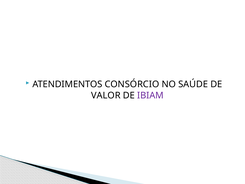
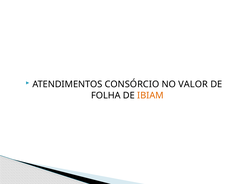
SAÚDE: SAÚDE -> VALOR (193, 84)
VALOR: VALOR -> FOLHA (106, 95)
IBIAM colour: purple -> orange (150, 95)
